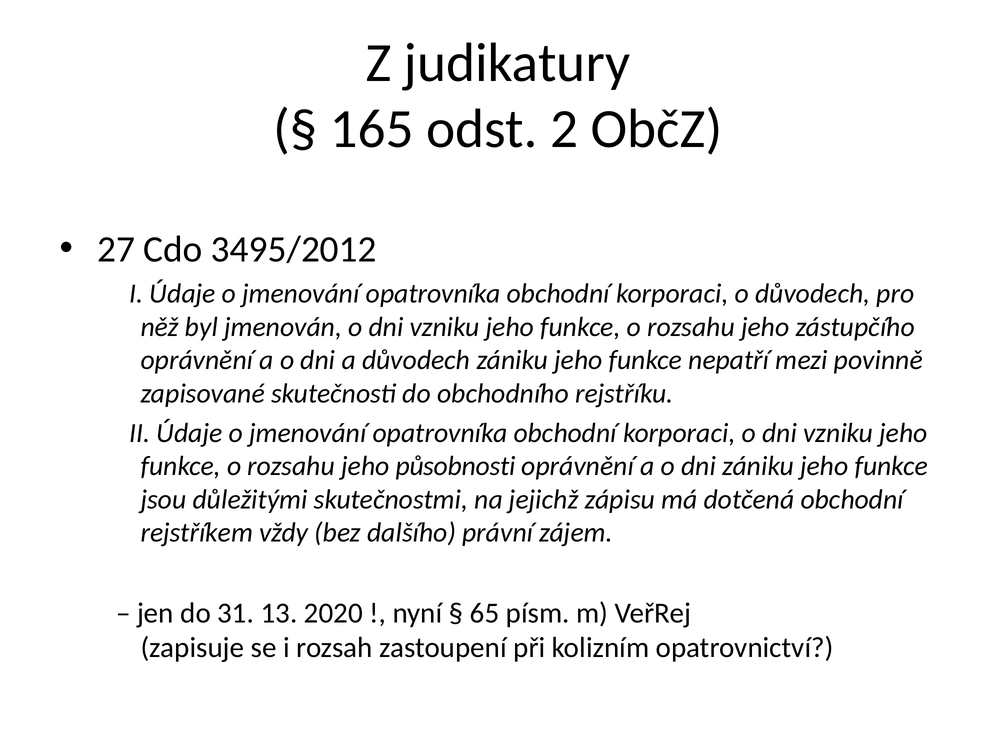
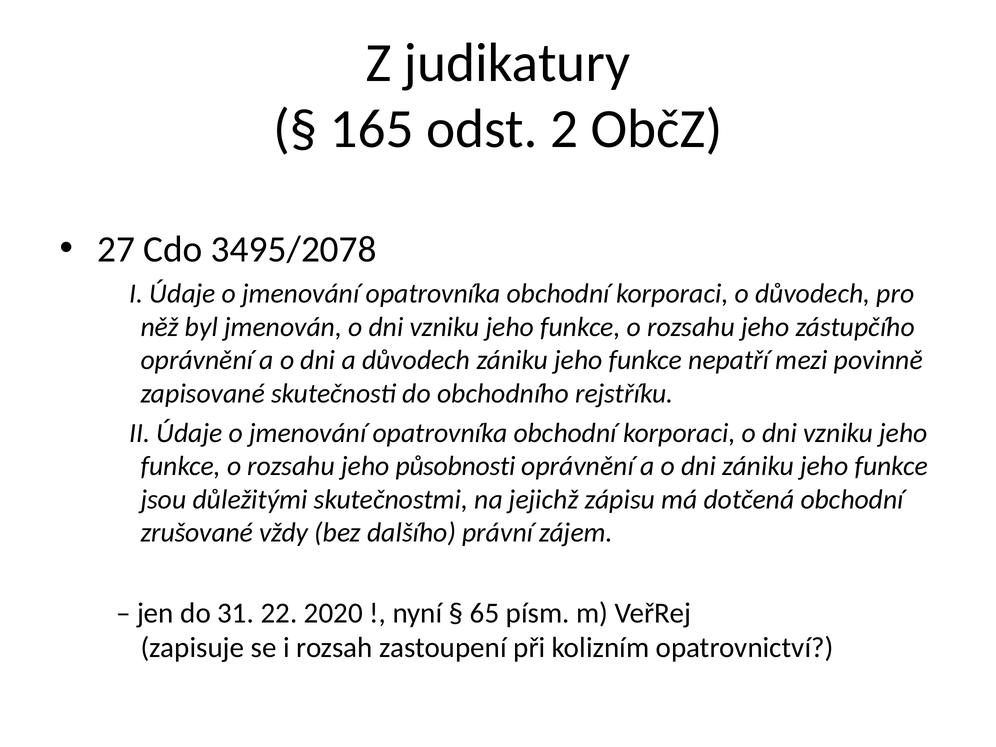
3495/2012: 3495/2012 -> 3495/2078 (294, 249)
rejstříkem: rejstříkem -> zrušované (197, 533)
13: 13 -> 22 (279, 613)
